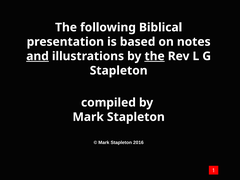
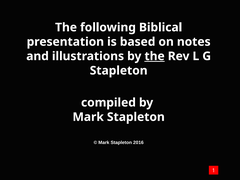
and underline: present -> none (38, 56)
